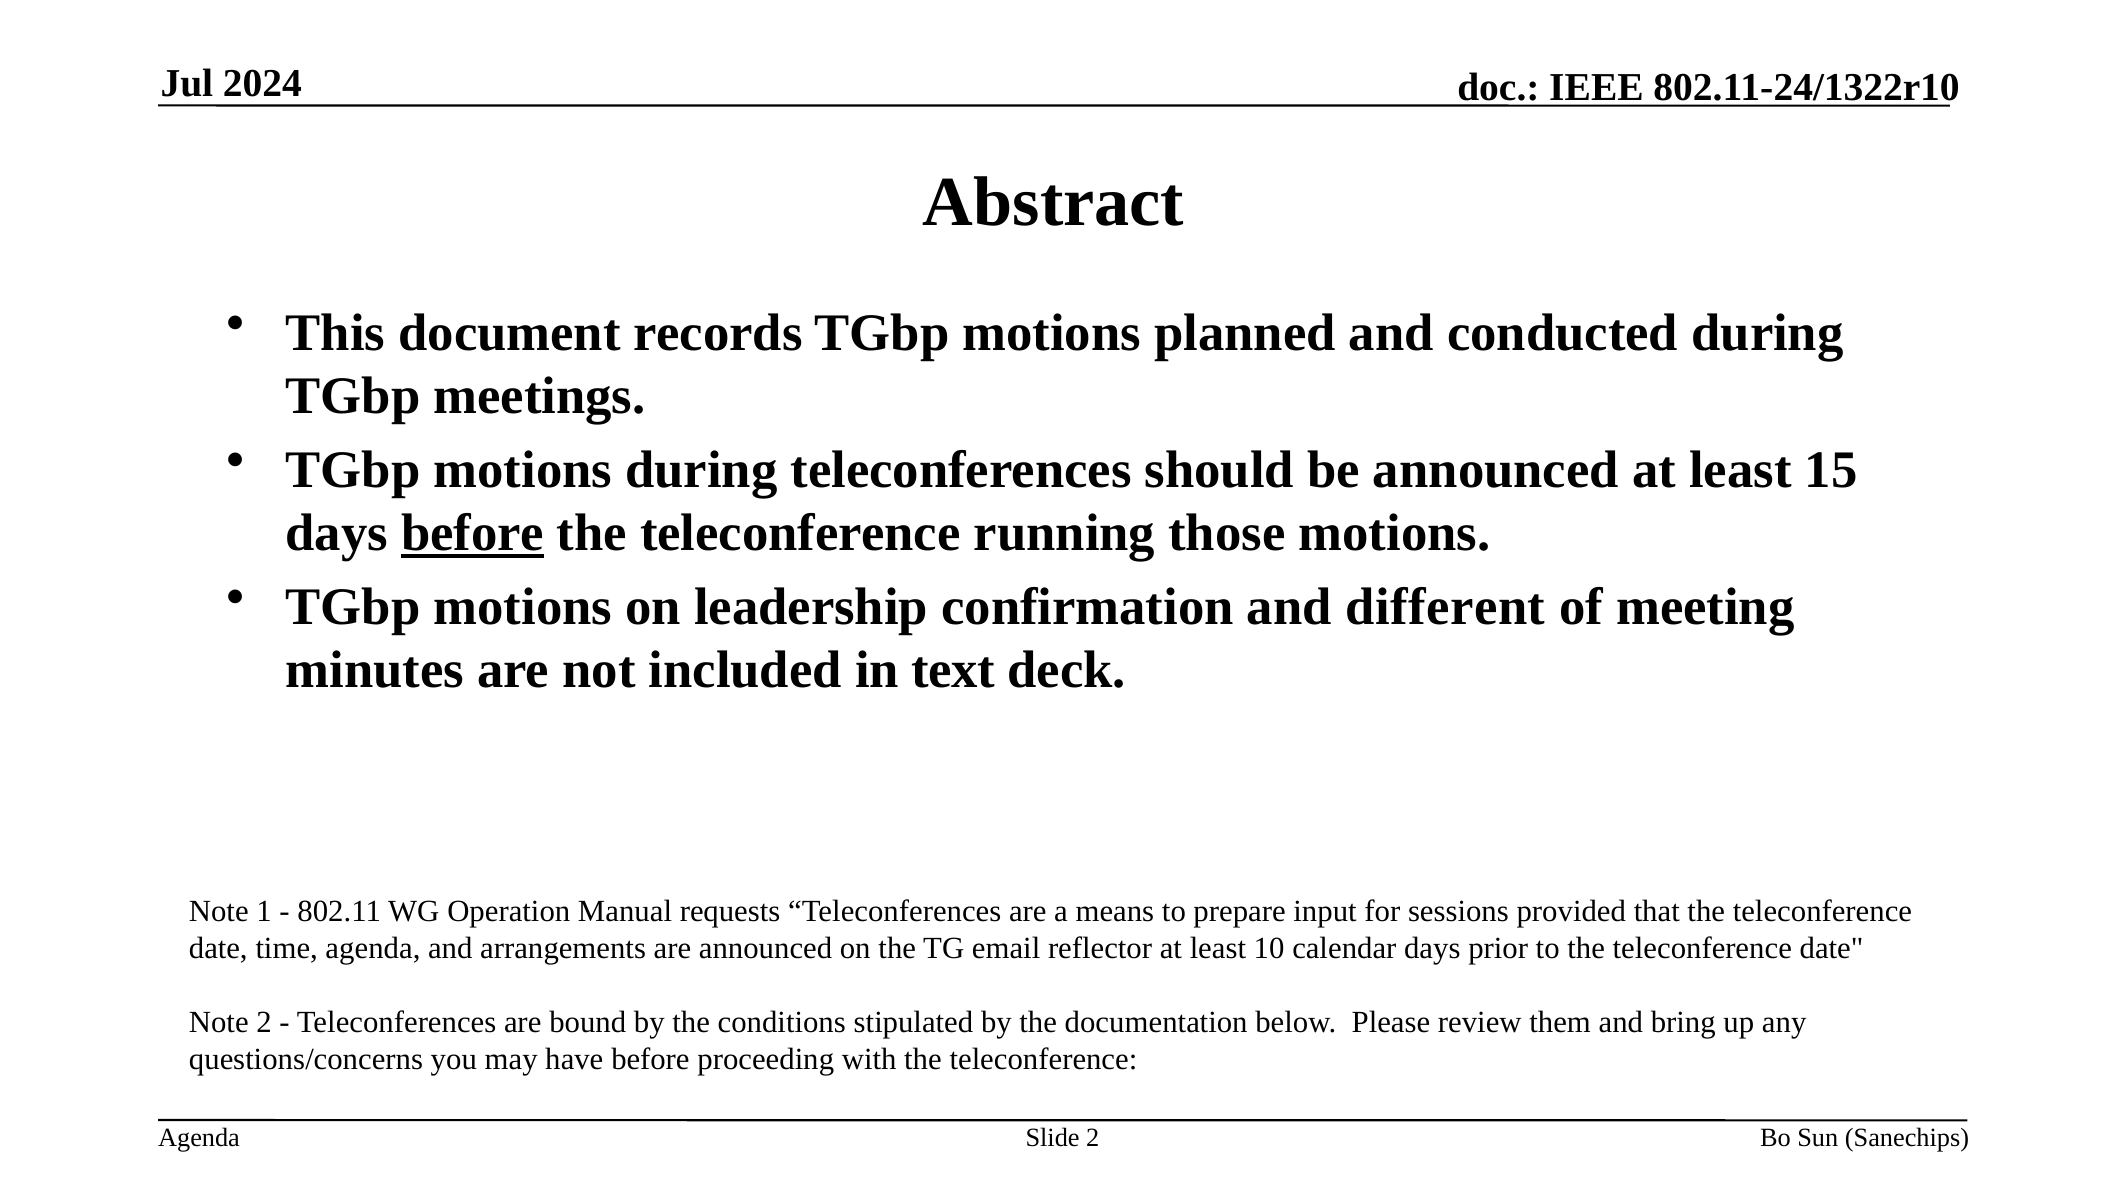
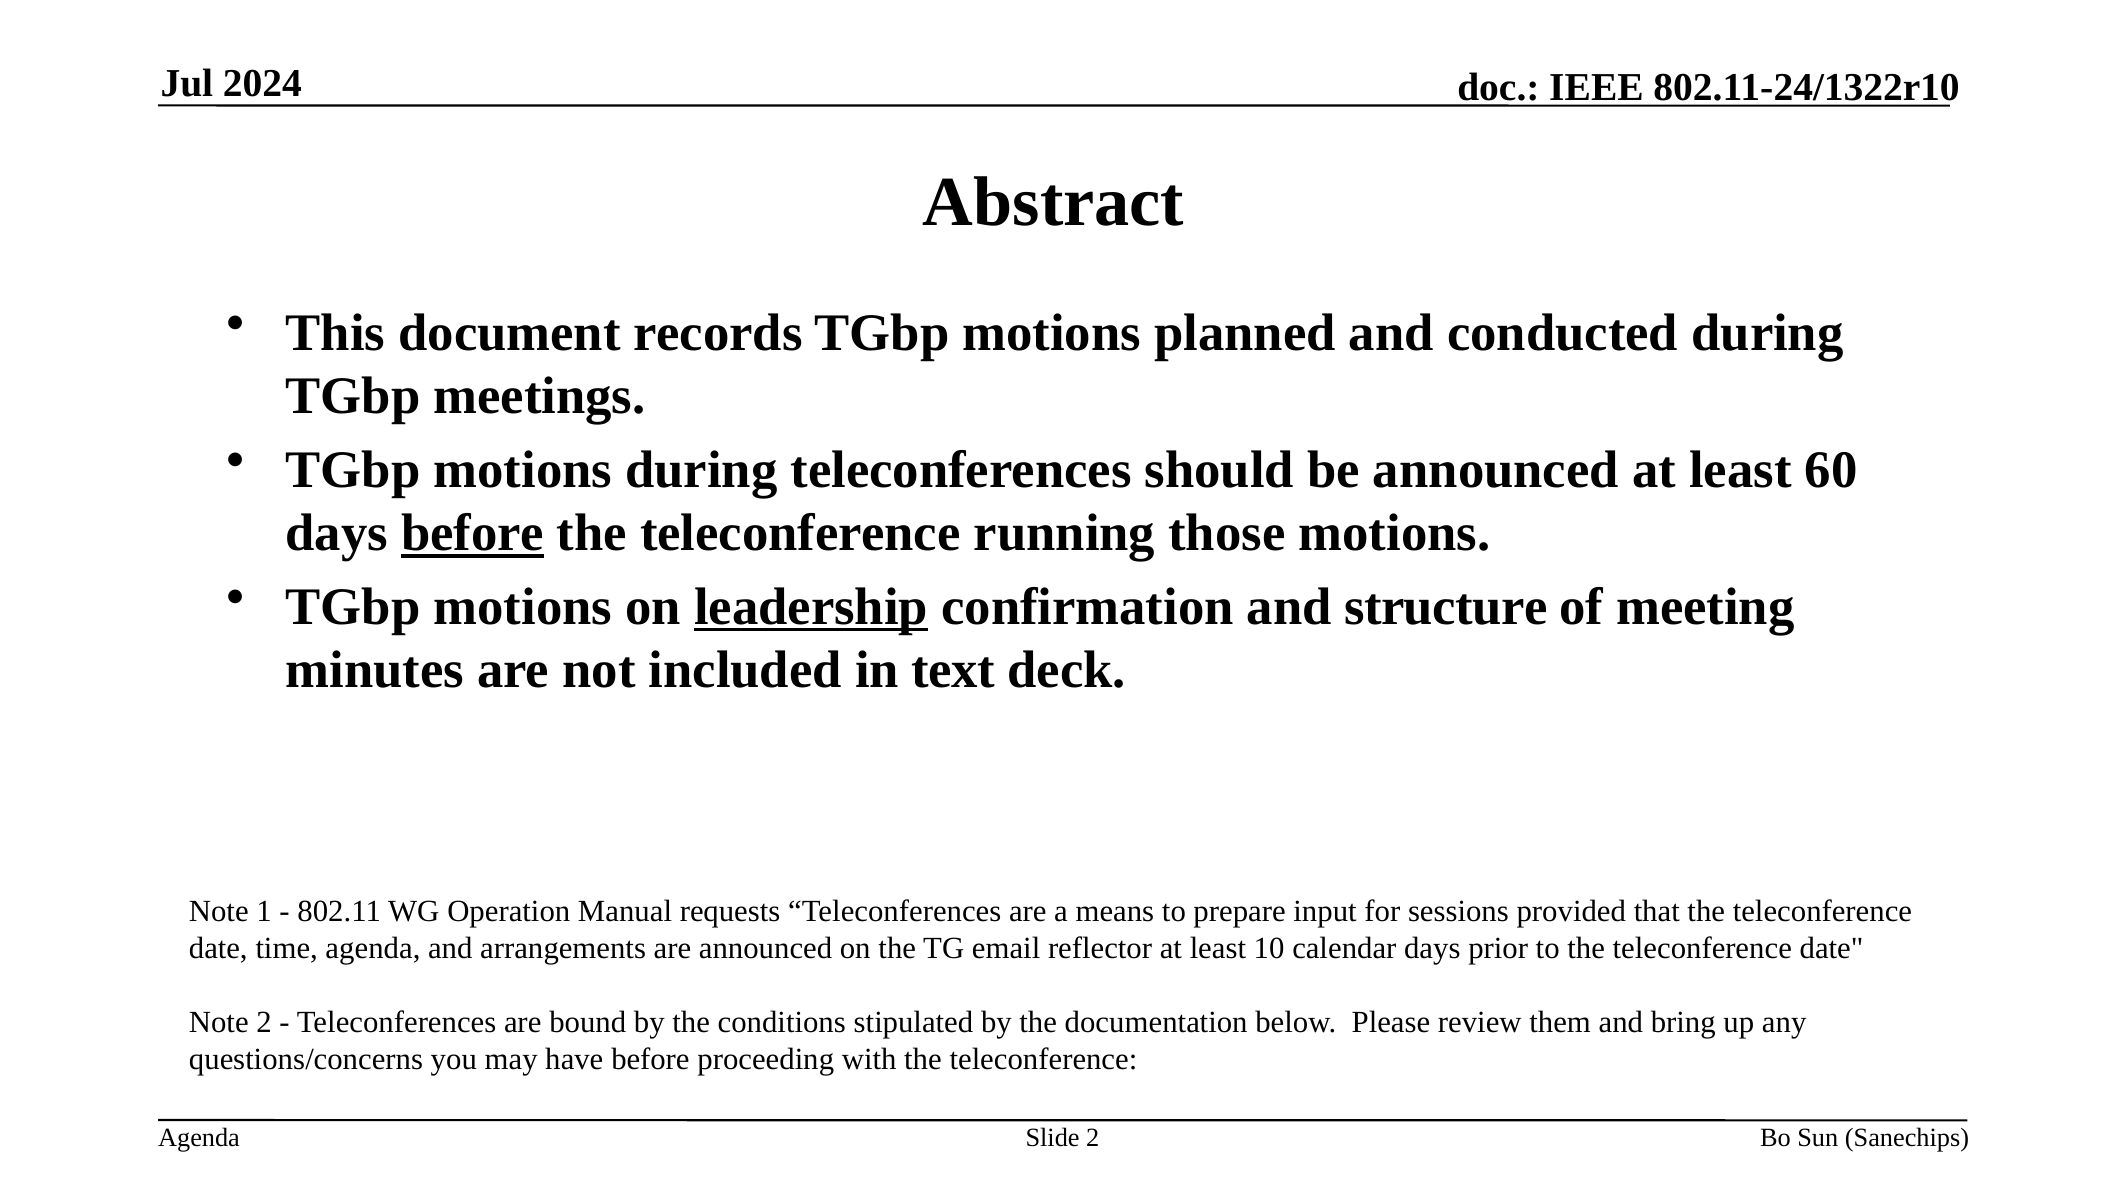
15: 15 -> 60 (1831, 470)
leadership underline: none -> present (811, 607)
different: different -> structure (1446, 607)
